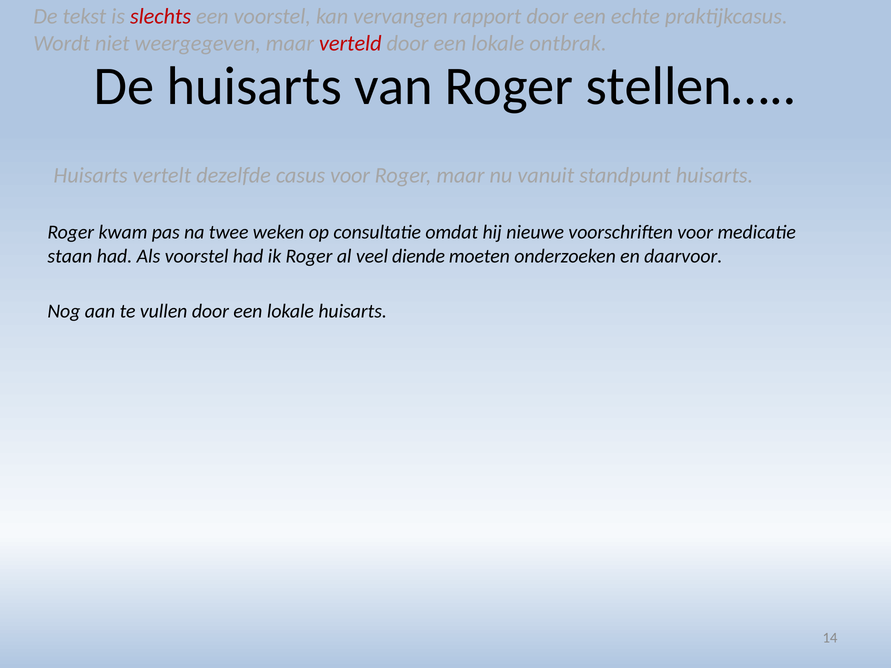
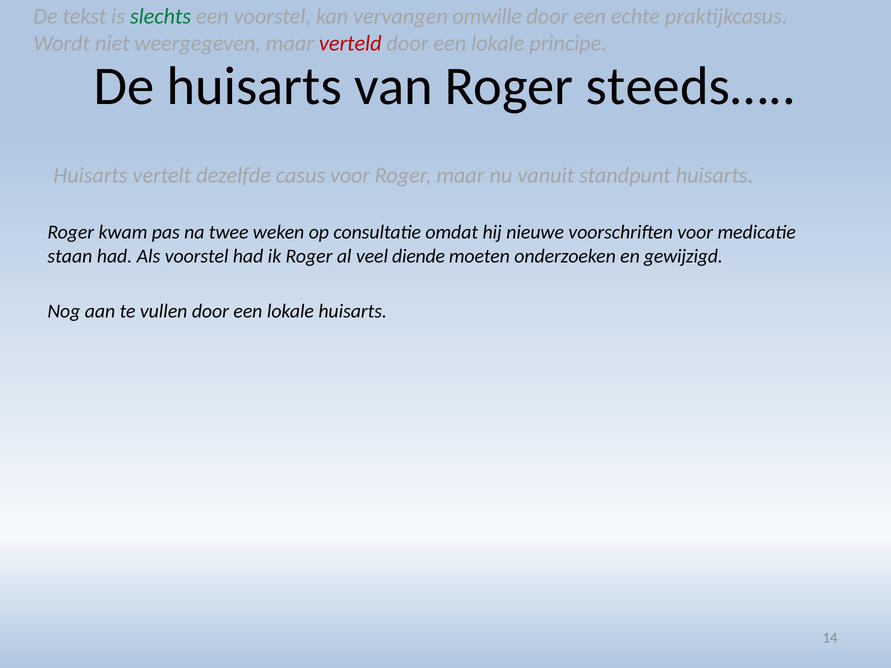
slechts colour: red -> green (161, 17)
rapport: rapport -> omwille (487, 17)
ontbrak: ontbrak -> principe (568, 43)
stellen…: stellen… -> steeds… (691, 86)
daarvoor: daarvoor -> gewijzigd (683, 256)
